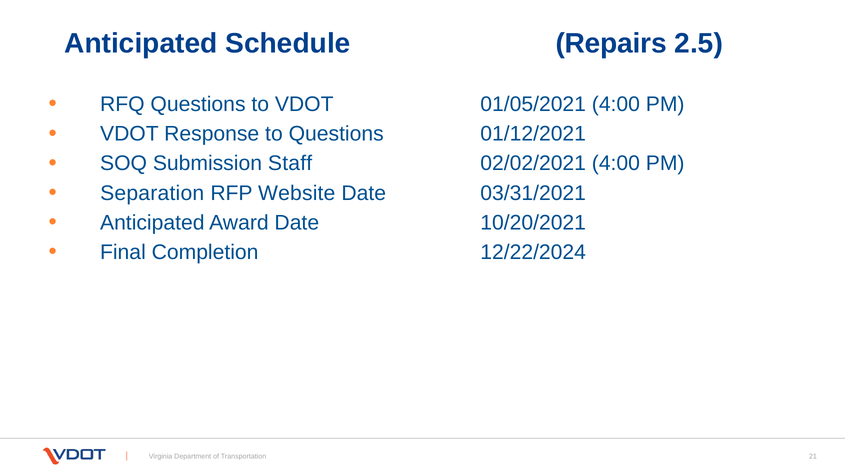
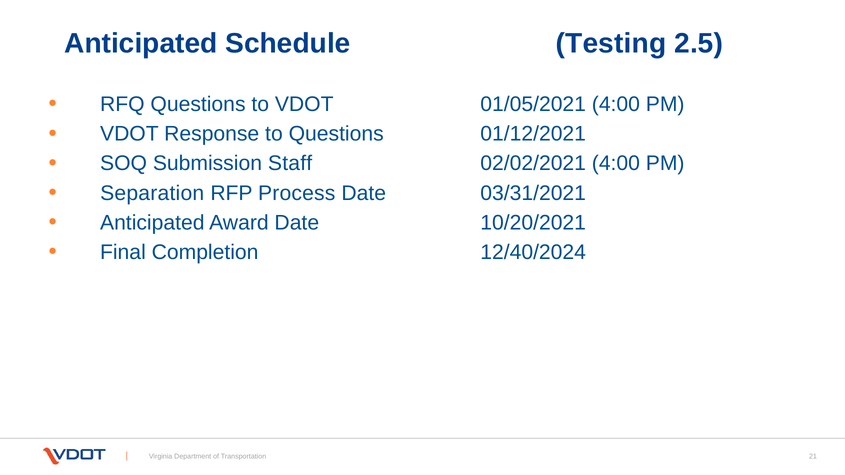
Repairs: Repairs -> Testing (611, 44)
Website: Website -> Process (297, 193)
12/22/2024: 12/22/2024 -> 12/40/2024 (533, 252)
